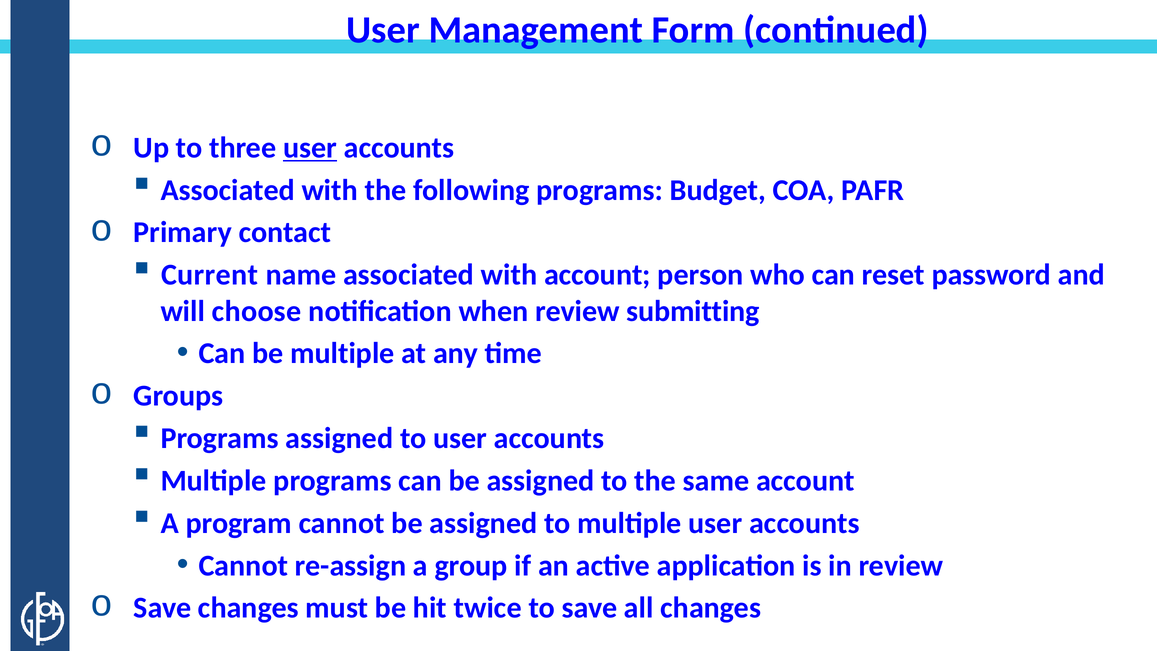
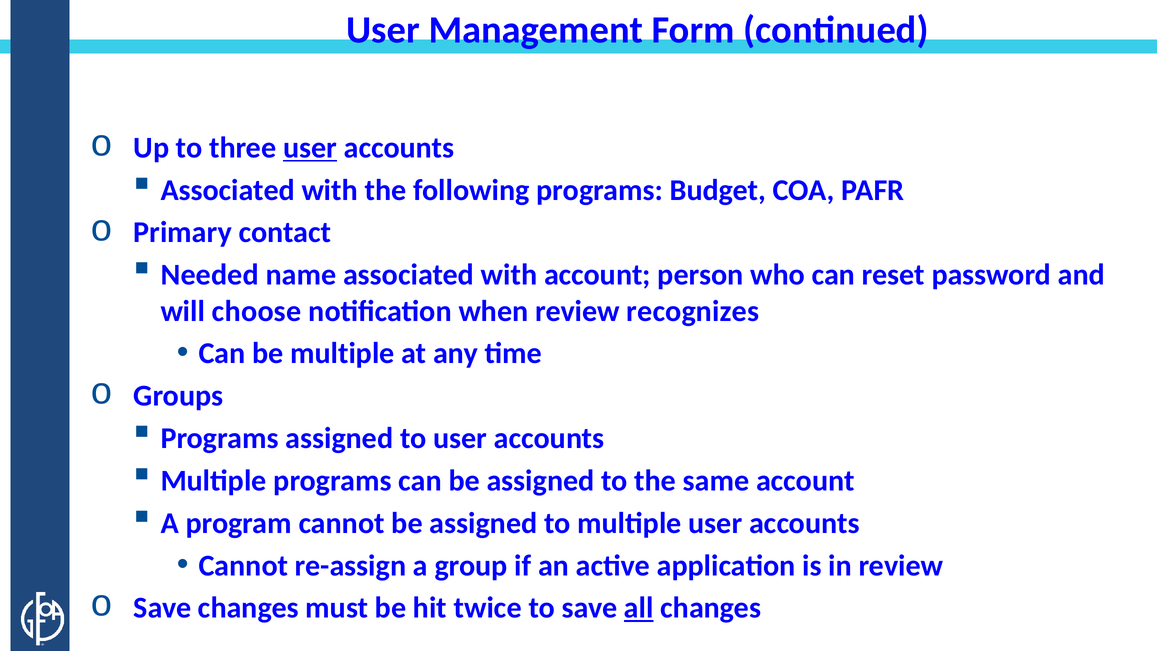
Current: Current -> Needed (210, 275)
submitting: submitting -> recognizes (693, 311)
all underline: none -> present (639, 608)
